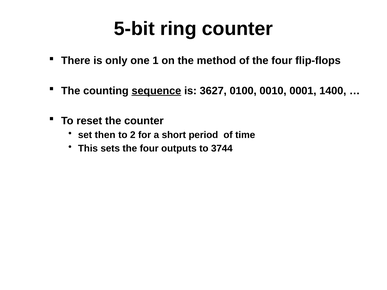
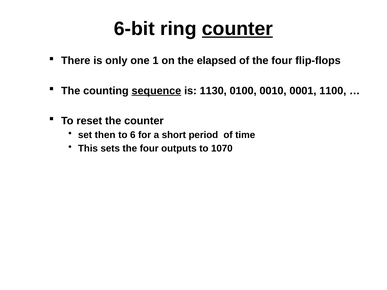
5-bit: 5-bit -> 6-bit (134, 29)
counter underline: none -> present (237, 29)
method: method -> elapsed (217, 61)
3627: 3627 -> 1130 (213, 91)
1400: 1400 -> 1100 (333, 91)
2: 2 -> 6 (133, 135)
3744: 3744 -> 1070 (222, 149)
